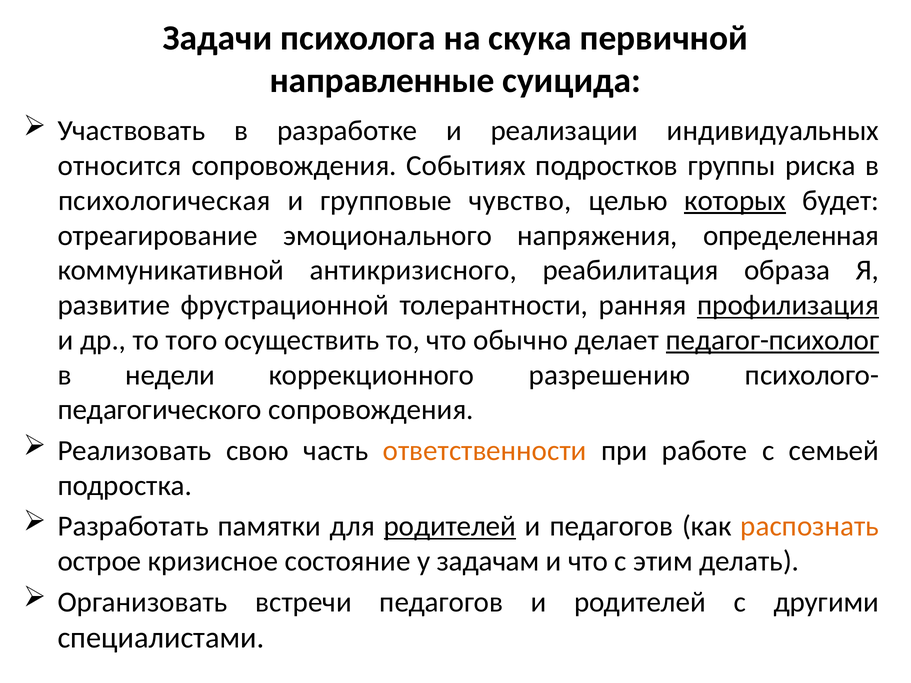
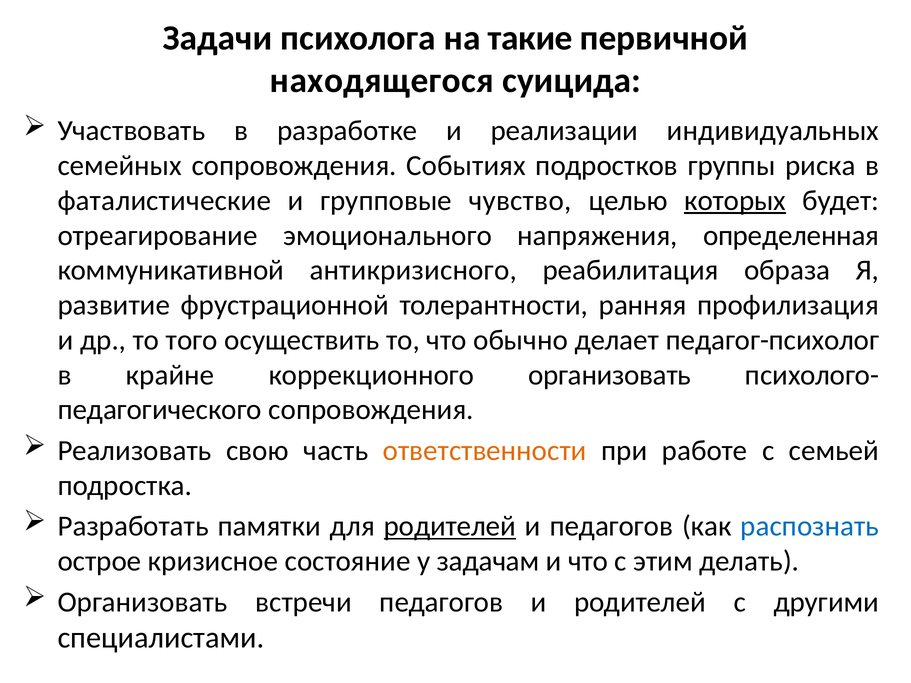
скука: скука -> такие (530, 38)
направленные: направленные -> находящегося (382, 81)
относится: относится -> семейных (120, 166)
психологическая: психологическая -> фаталистические (164, 201)
профилизация underline: present -> none (788, 305)
педагог-психолог underline: present -> none (773, 340)
недели: недели -> крайне (170, 375)
коррекционного разрешению: разрешению -> организовать (610, 375)
распознать colour: orange -> blue (810, 526)
